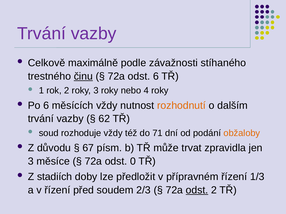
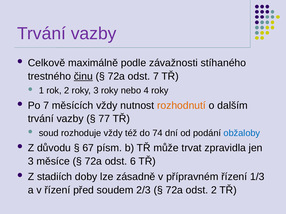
odst 6: 6 -> 7 (156, 76)
Po 6: 6 -> 7 (46, 106)
62: 62 -> 77 (104, 119)
71: 71 -> 74 (158, 133)
obžaloby colour: orange -> blue (242, 133)
0: 0 -> 6 (133, 162)
předložit: předložit -> zásadně (136, 177)
odst underline: present -> none (197, 191)
